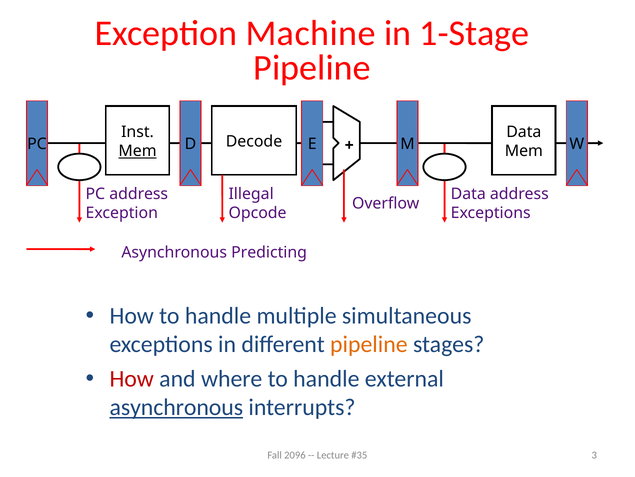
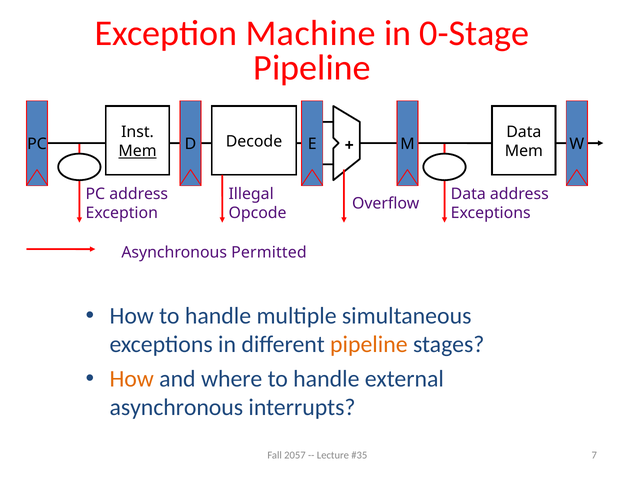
1-Stage: 1-Stage -> 0-Stage (474, 33)
Predicting: Predicting -> Permitted (269, 252)
How colour: red -> orange (132, 378)
asynchronous underline: present -> none (176, 407)
2096: 2096 -> 2057 (295, 455)
3: 3 -> 7 (594, 455)
